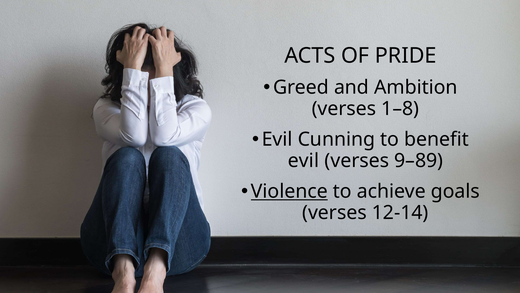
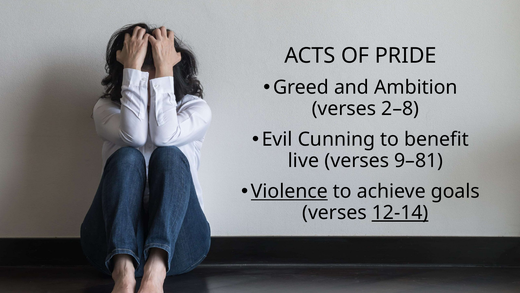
1–8: 1–8 -> 2–8 (400, 108)
evil: evil -> live (303, 160)
9–89: 9–89 -> 9–81 (419, 160)
12-14 underline: none -> present (400, 212)
